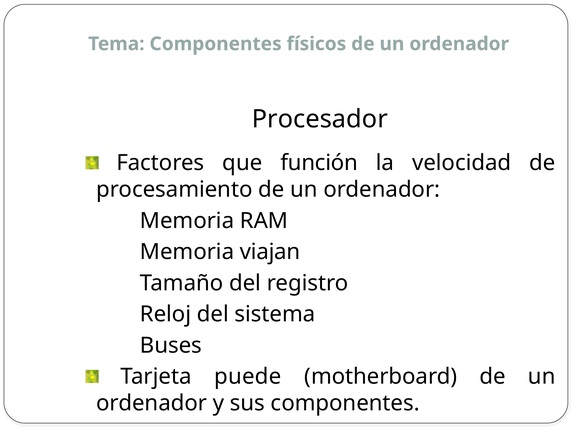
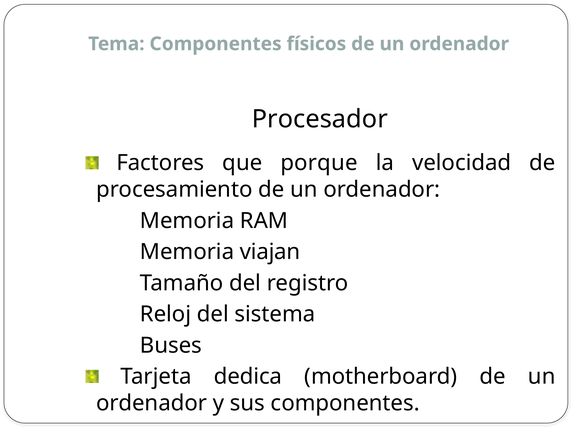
función: función -> porque (319, 163)
puede: puede -> dedica (248, 377)
